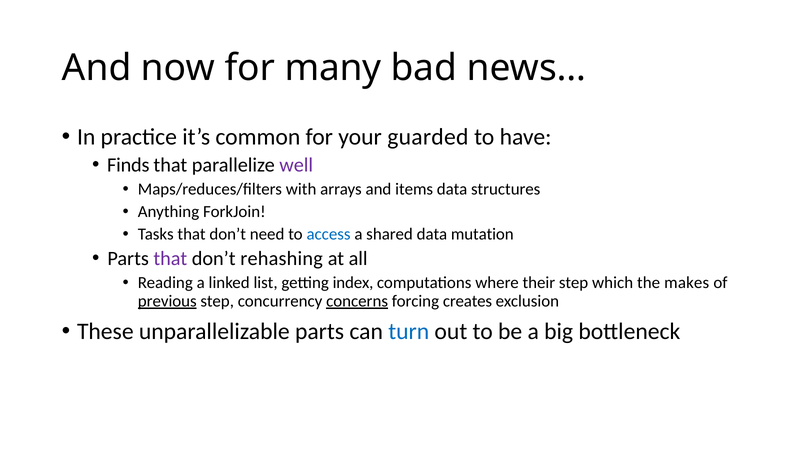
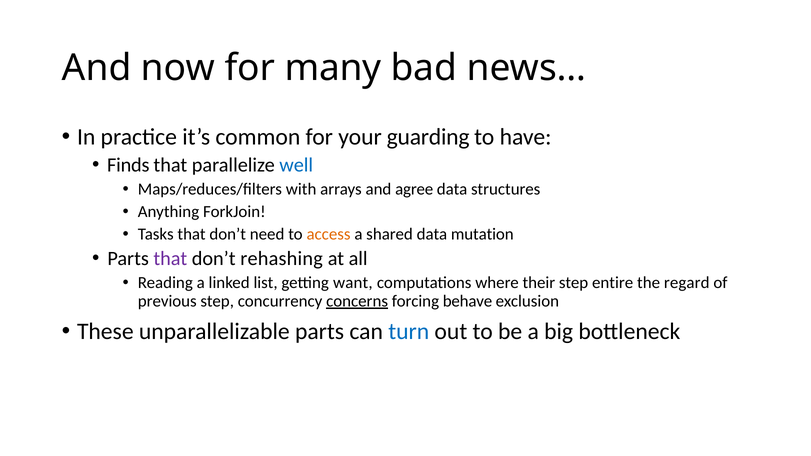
guarded: guarded -> guarding (428, 137)
well colour: purple -> blue (296, 165)
items: items -> agree (414, 189)
access colour: blue -> orange (329, 234)
index: index -> want (353, 283)
which: which -> entire (613, 283)
makes: makes -> regard (687, 283)
previous underline: present -> none (167, 301)
creates: creates -> behave (468, 301)
